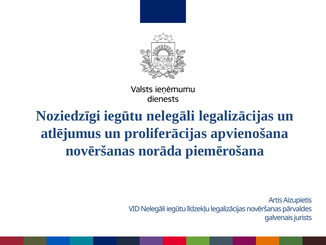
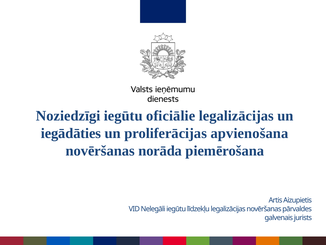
iegūtu nelegāli: nelegāli -> oficiālie (171, 116)
atlējumus: atlējumus -> iegādāties (71, 133)
